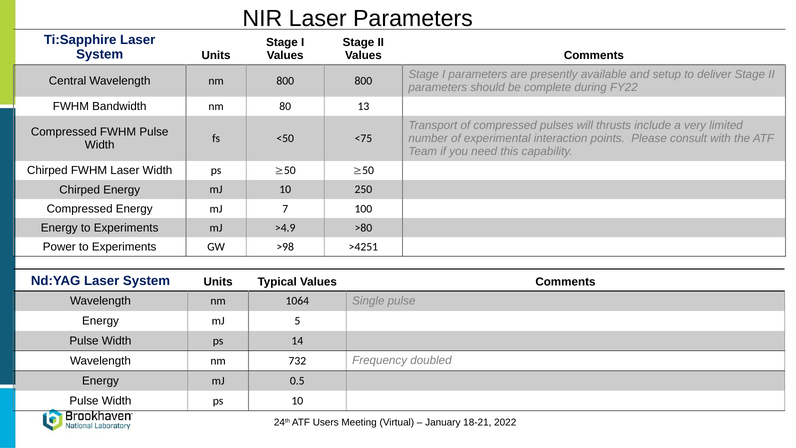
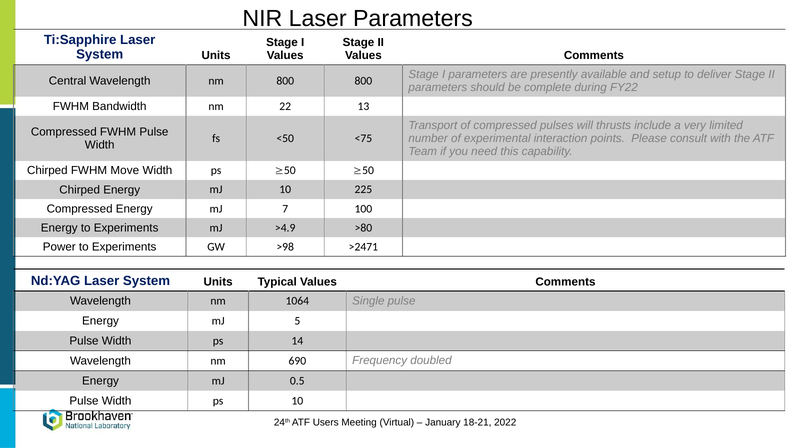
80: 80 -> 22 (285, 106)
FWHM Laser: Laser -> Move (125, 171)
250: 250 -> 225 (363, 190)
>4251: >4251 -> >2471 (363, 247)
732: 732 -> 690 (297, 361)
